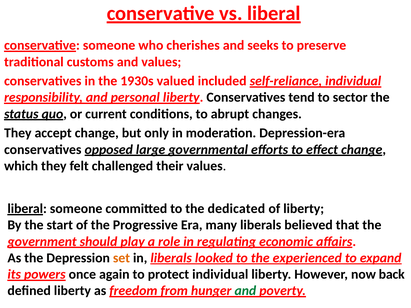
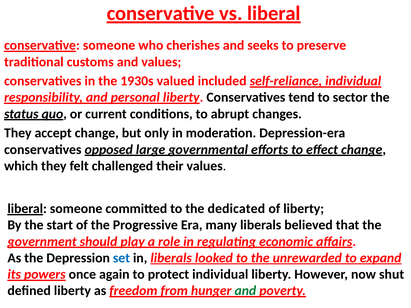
set colour: orange -> blue (121, 258)
experienced: experienced -> unrewarded (307, 258)
back: back -> shut (392, 275)
